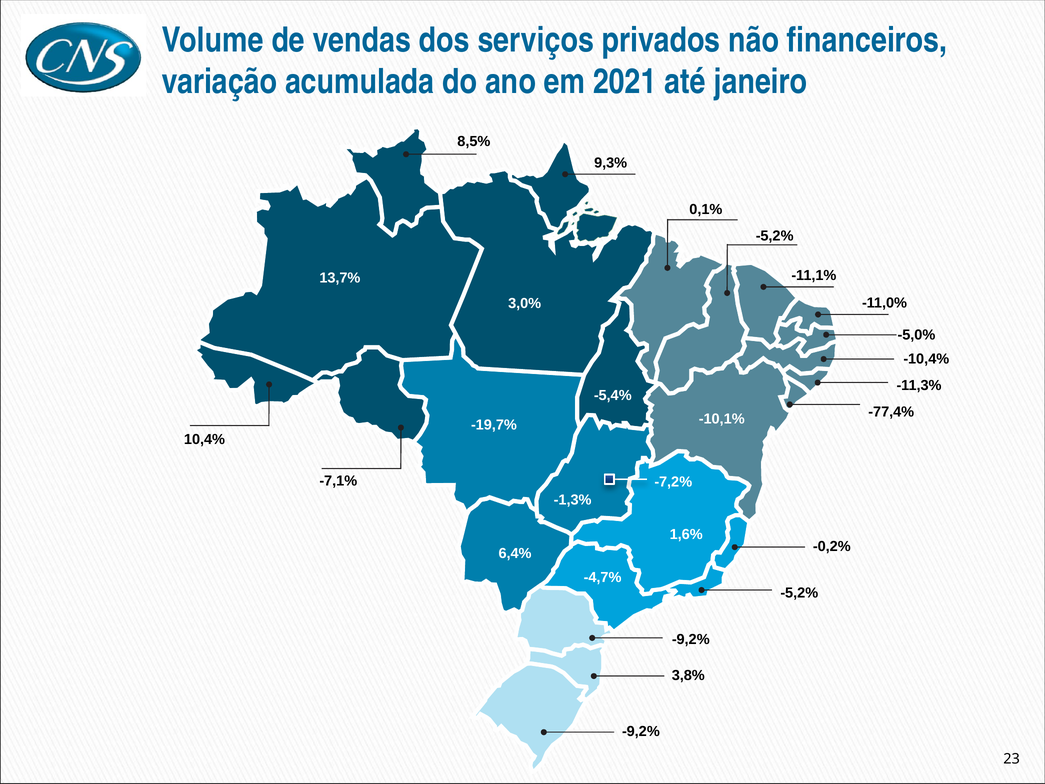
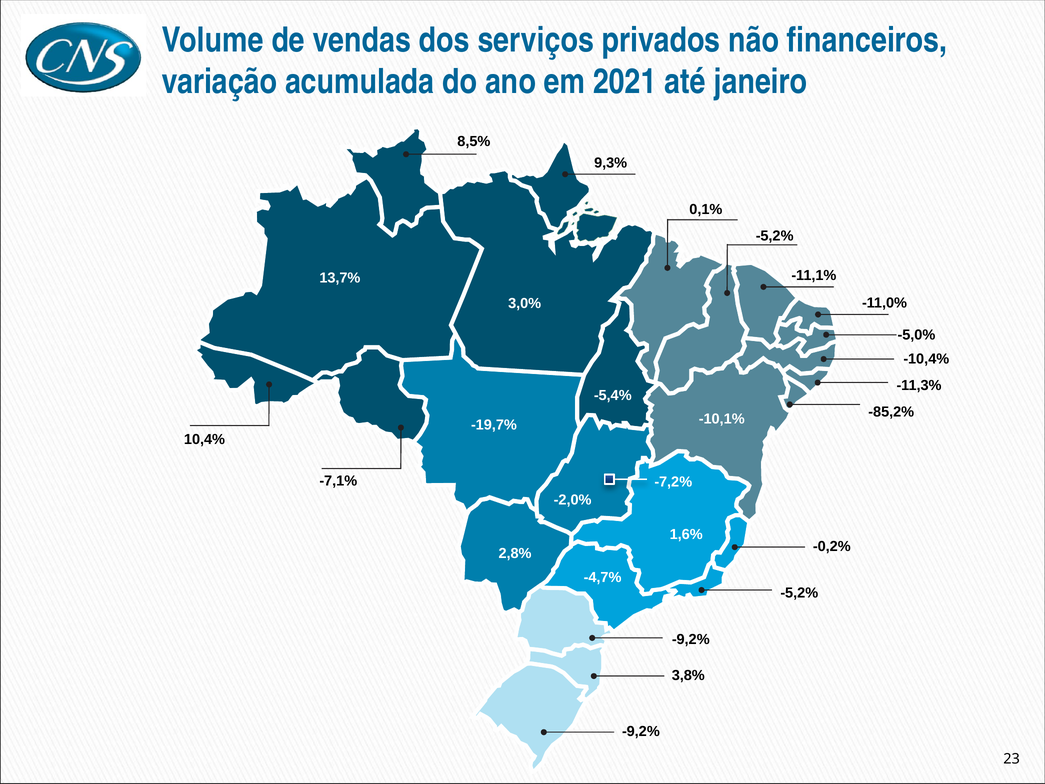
-77,4%: -77,4% -> -85,2% (891, 412)
-1,3%: -1,3% -> -2,0% (573, 500)
6,4%: 6,4% -> 2,8% (515, 553)
